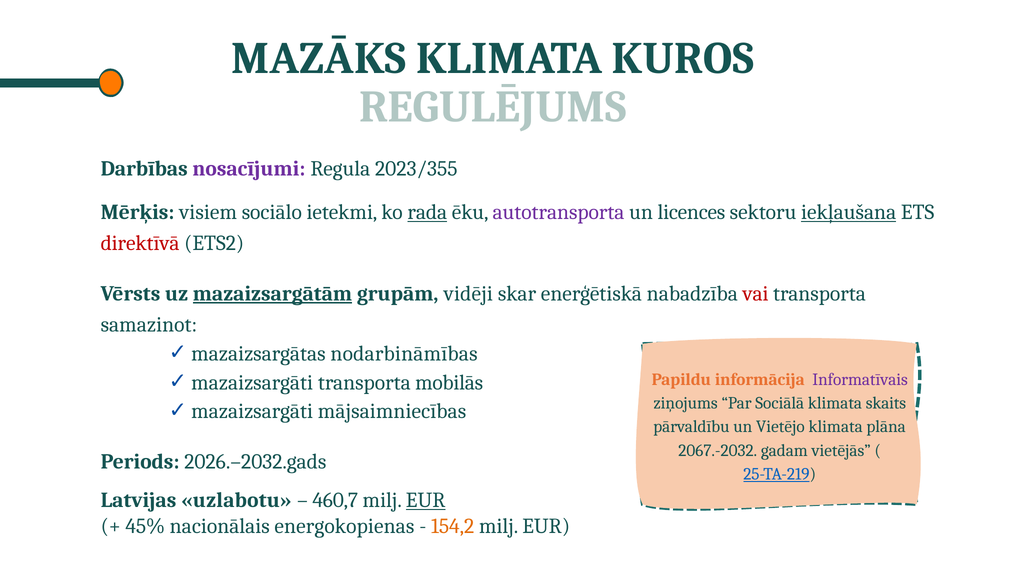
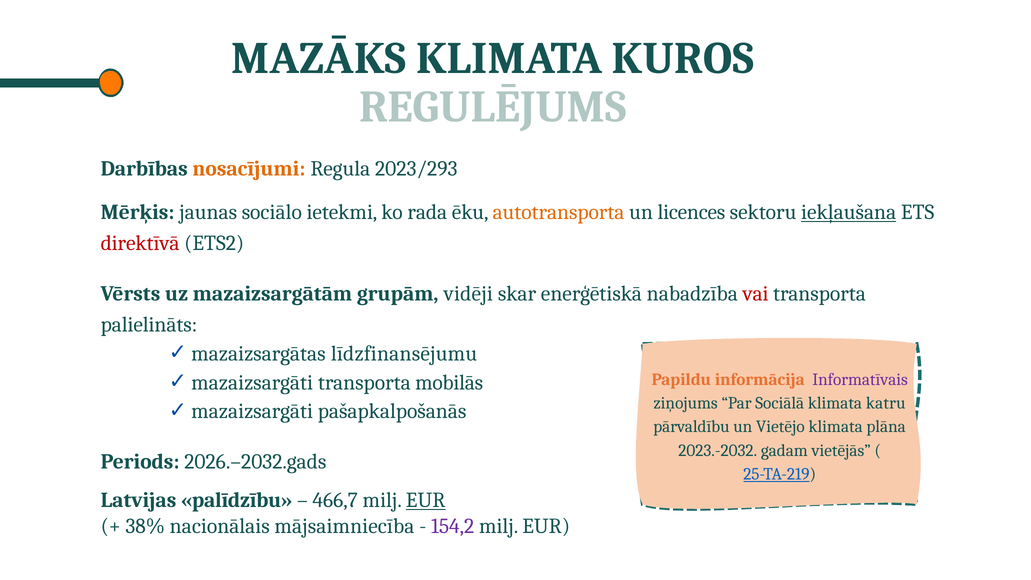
nosacījumi colour: purple -> orange (249, 169)
2023/355: 2023/355 -> 2023/293 (416, 169)
visiem: visiem -> jaunas (208, 212)
rada underline: present -> none (427, 212)
autotransporta colour: purple -> orange (558, 212)
mazaizsargātām underline: present -> none (272, 294)
samazinot: samazinot -> palielināts (149, 325)
nodarbināmības: nodarbināmības -> līdzfinansējumu (404, 354)
skaits: skaits -> katru (886, 403)
mājsaimniecības: mājsaimniecības -> pašapkalpošanās (392, 412)
2067.-2032: 2067.-2032 -> 2023.-2032 (718, 451)
uzlabotu: uzlabotu -> palīdzību (237, 501)
460,7: 460,7 -> 466,7 (335, 501)
45%: 45% -> 38% (145, 526)
energokopienas: energokopienas -> mājsaimniecība (344, 526)
154,2 colour: orange -> purple (453, 526)
